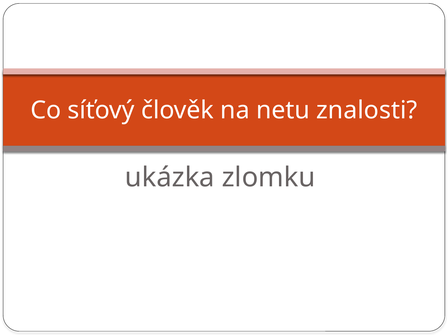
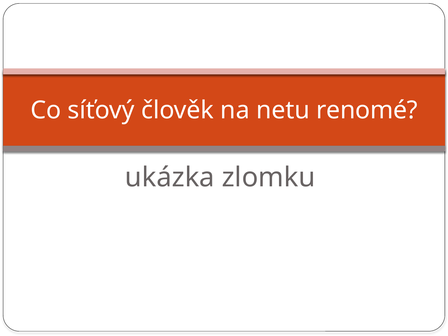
znalosti: znalosti -> renomé (367, 110)
